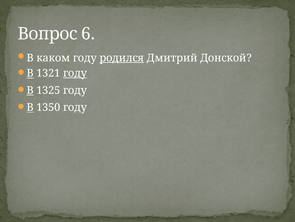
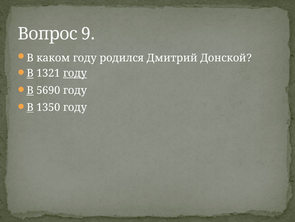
6: 6 -> 9 (88, 34)
родился underline: present -> none (122, 58)
1325: 1325 -> 5690 (48, 90)
